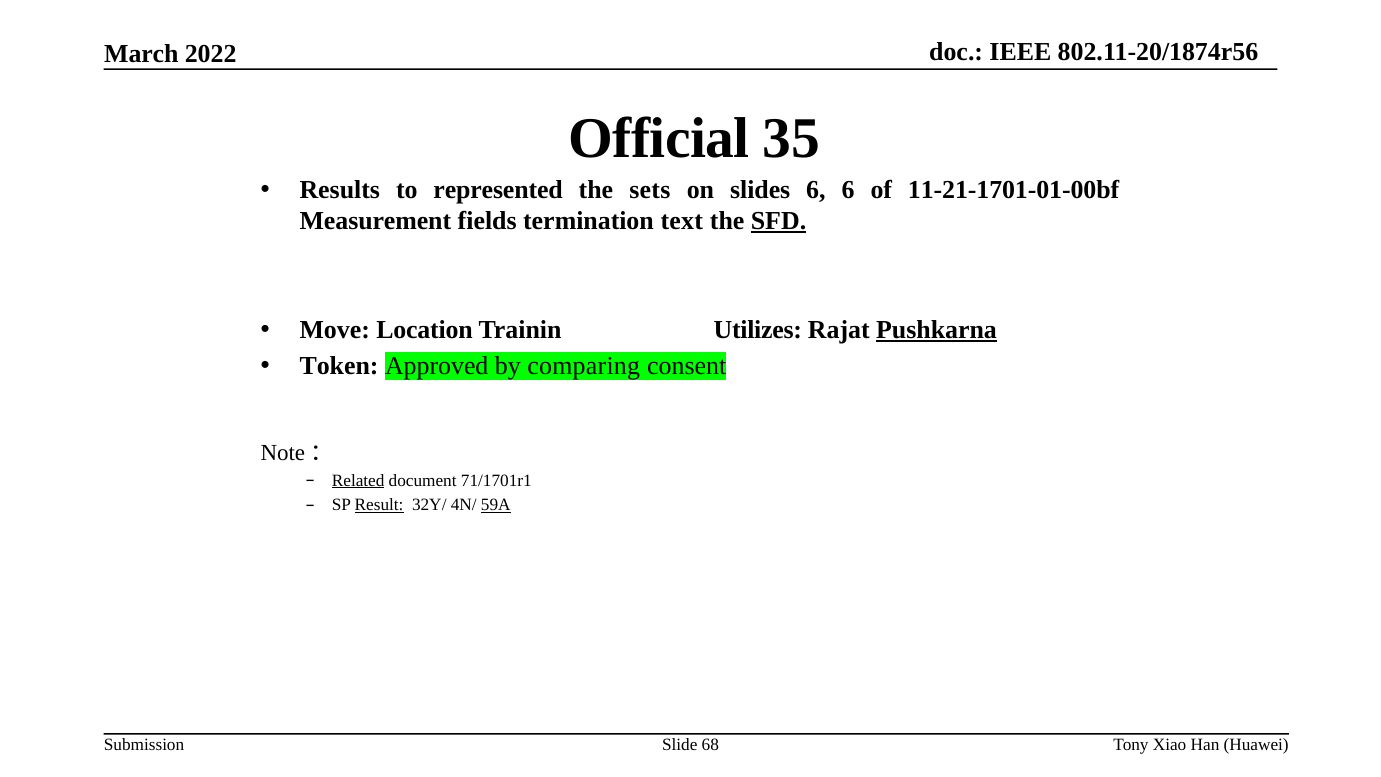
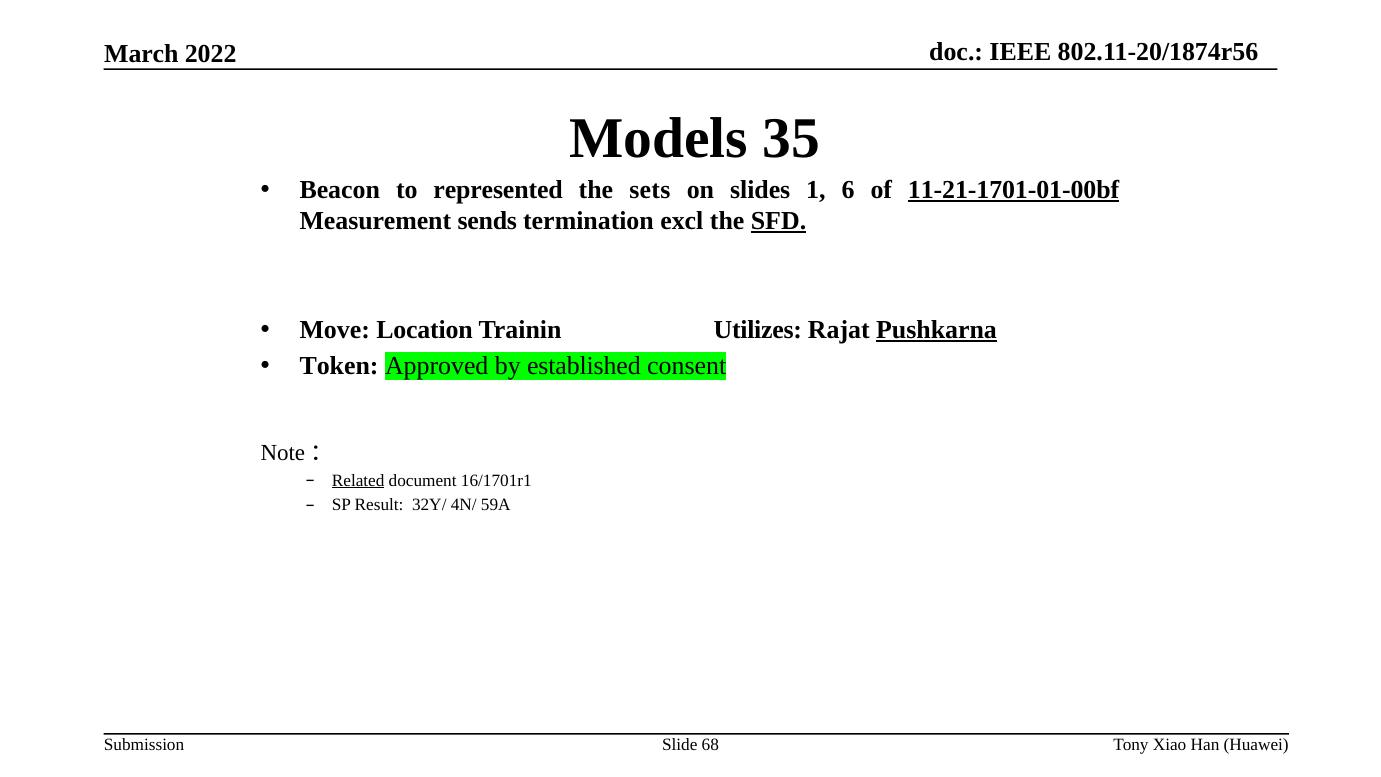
Official: Official -> Models (659, 139)
Results: Results -> Beacon (340, 190)
slides 6: 6 -> 1 (816, 190)
11-21-1701-01-00bf underline: none -> present (1014, 190)
fields: fields -> sends (487, 221)
text: text -> excl (682, 221)
comparing: comparing -> established (584, 366)
71/1701r1: 71/1701r1 -> 16/1701r1 (496, 480)
Result underline: present -> none (379, 505)
59A underline: present -> none (496, 505)
